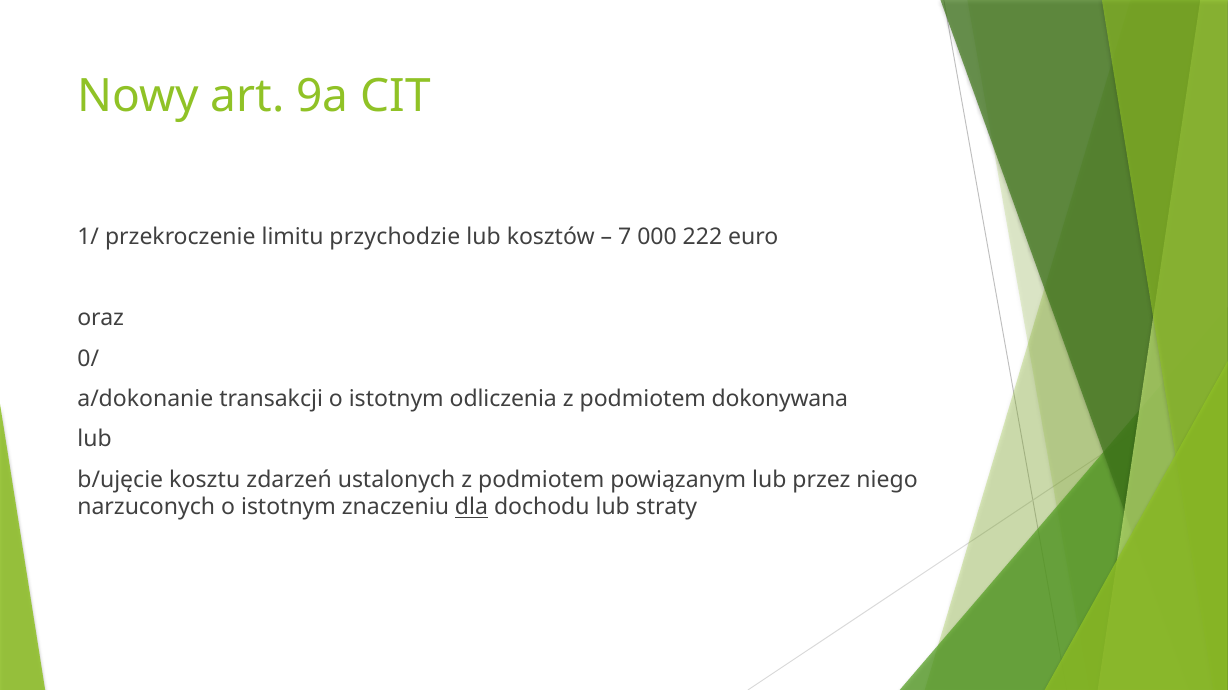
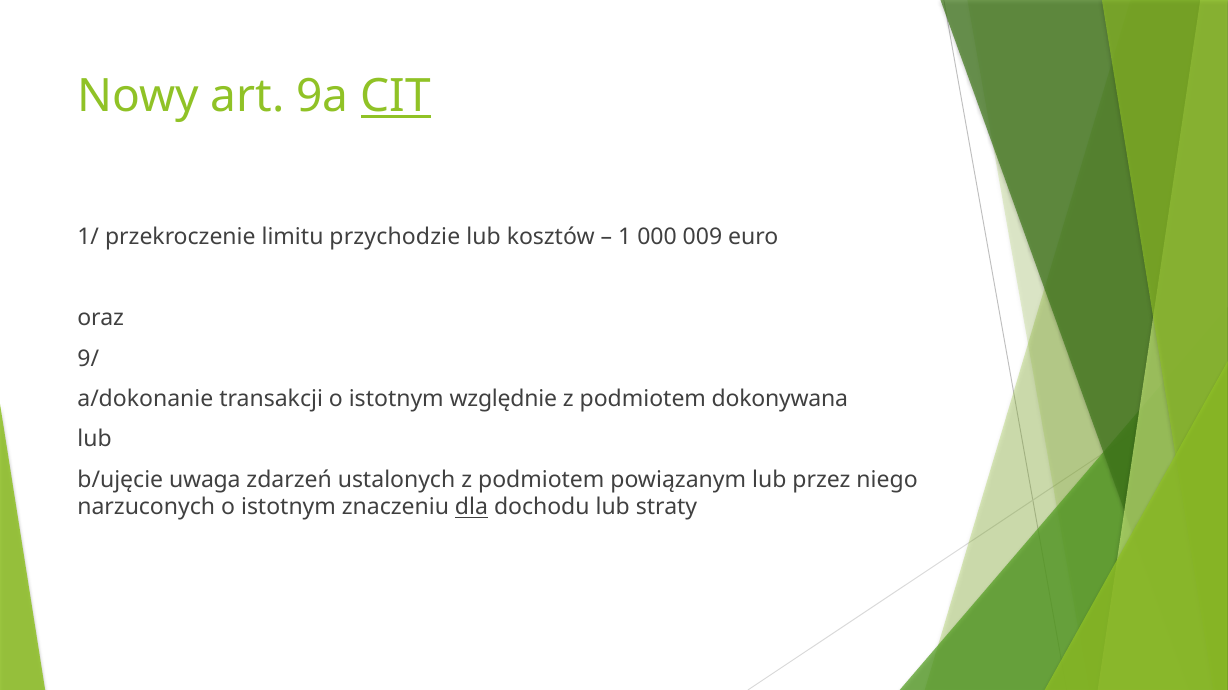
CIT underline: none -> present (396, 97)
7: 7 -> 1 (625, 238)
222: 222 -> 009 (702, 238)
0/: 0/ -> 9/ (88, 359)
odliczenia: odliczenia -> względnie (503, 399)
kosztu: kosztu -> uwaga (205, 480)
